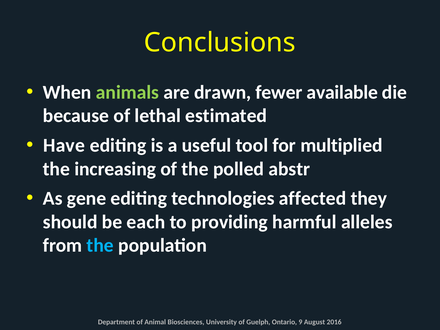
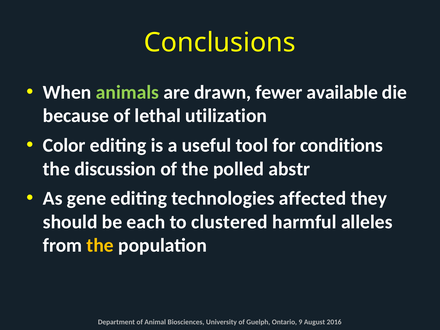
estimated: estimated -> utilization (226, 116)
Have: Have -> Color (64, 145)
multiplied: multiplied -> conditions (342, 145)
increasing: increasing -> discussion (115, 169)
providing: providing -> clustered (229, 222)
the colour: light blue -> yellow (100, 245)
